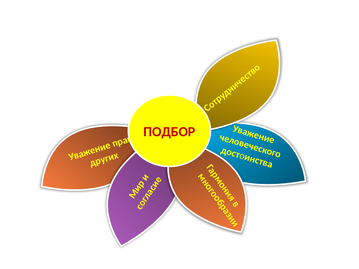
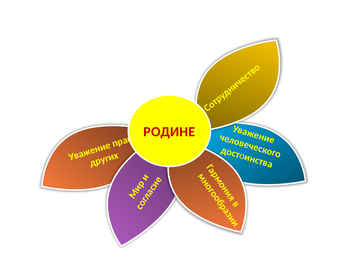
ПОДБОР: ПОДБОР -> РОДИНЕ (169, 132)
